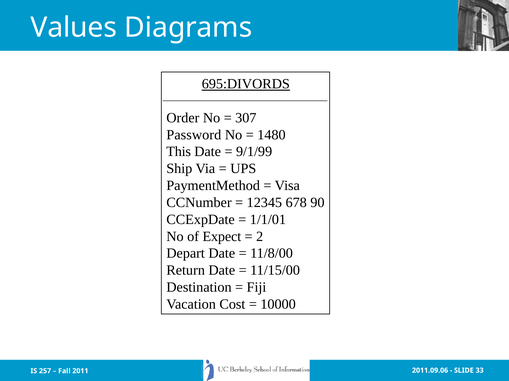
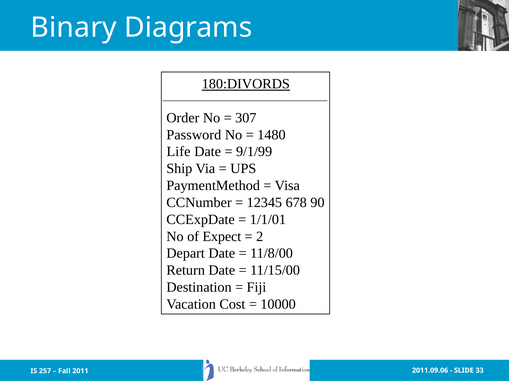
Values: Values -> Binary (74, 27)
695:DIVORDS: 695:DIVORDS -> 180:DIVORDS (246, 84)
This: This -> Life (178, 152)
